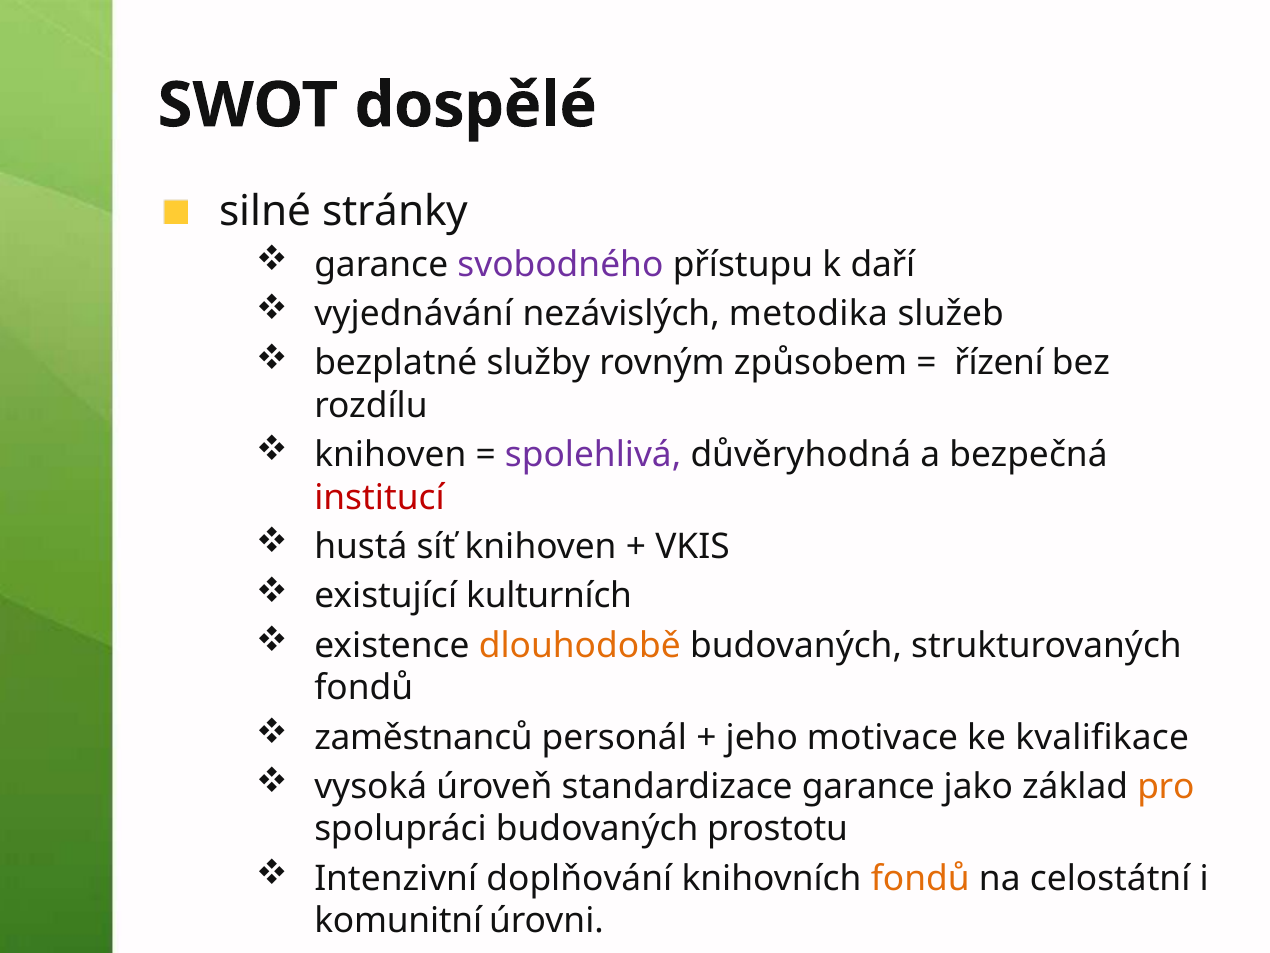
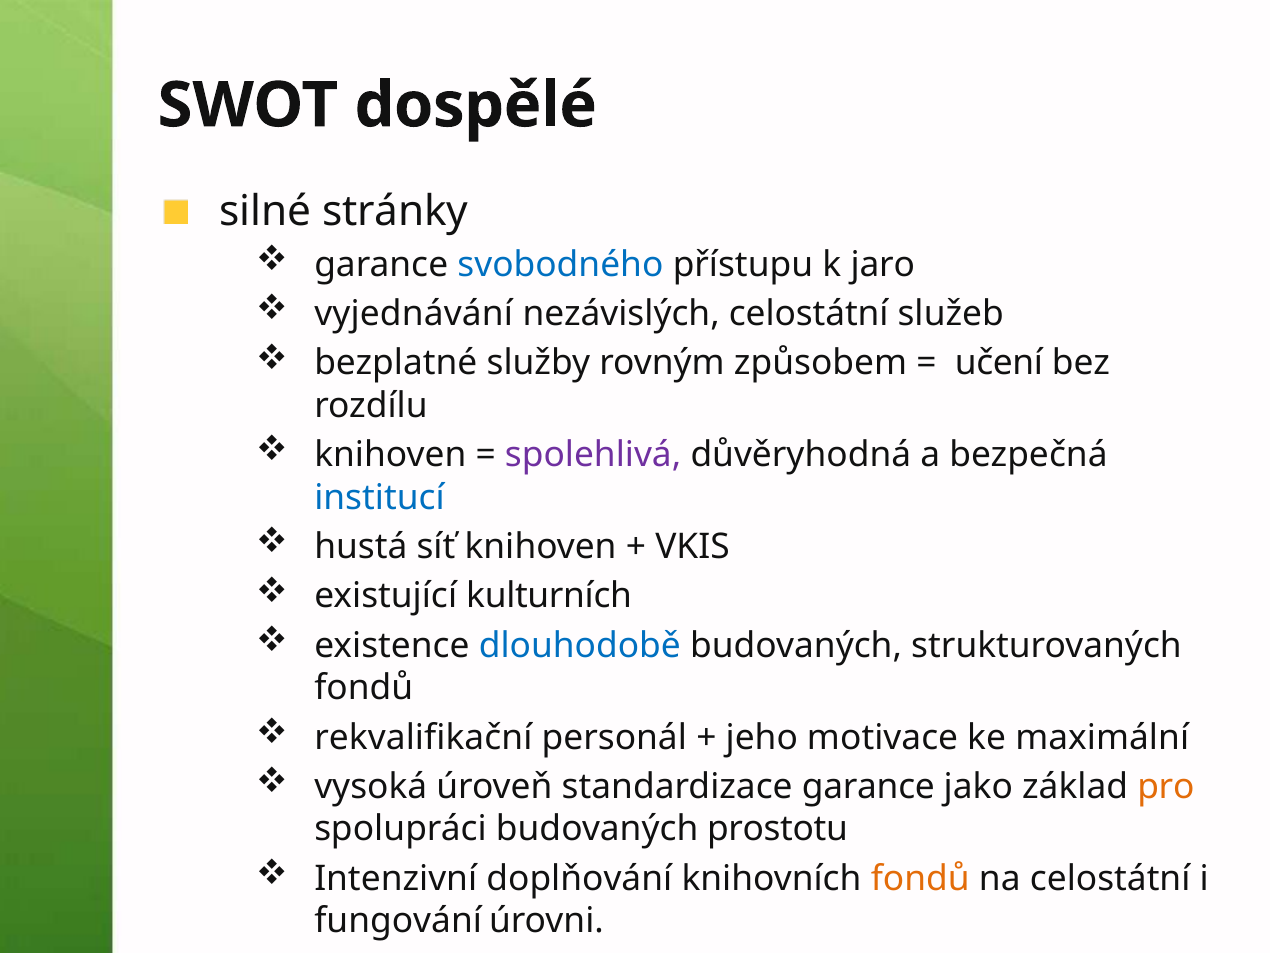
svobodného colour: purple -> blue (560, 264)
daří: daří -> jaro (883, 264)
nezávislých metodika: metodika -> celostátní (809, 314)
řízení: řízení -> učení (999, 363)
institucí colour: red -> blue (379, 497)
dlouhodobě colour: orange -> blue (580, 645)
zaměstnanců: zaměstnanců -> rekvalifikační (423, 737)
kvalifikace: kvalifikace -> maximální (1102, 737)
komunitní: komunitní -> fungování (398, 921)
